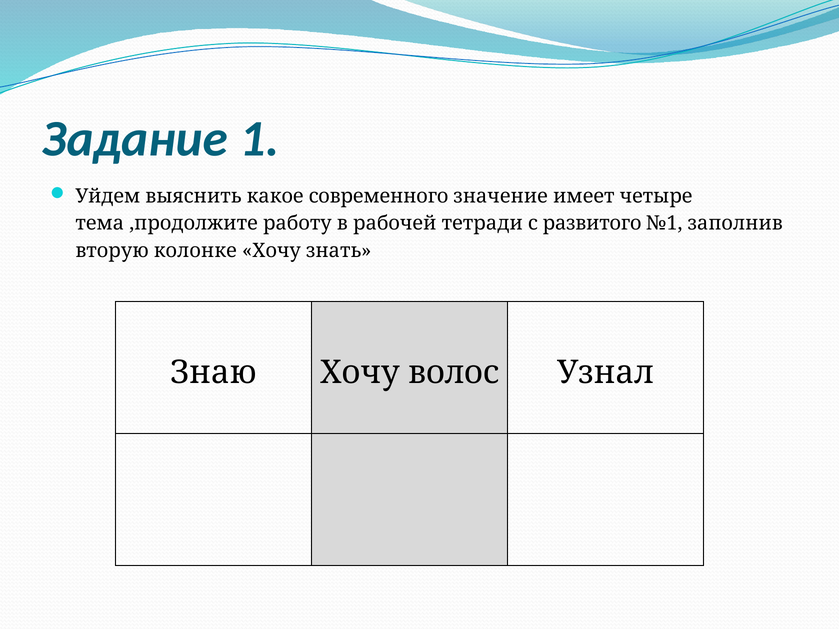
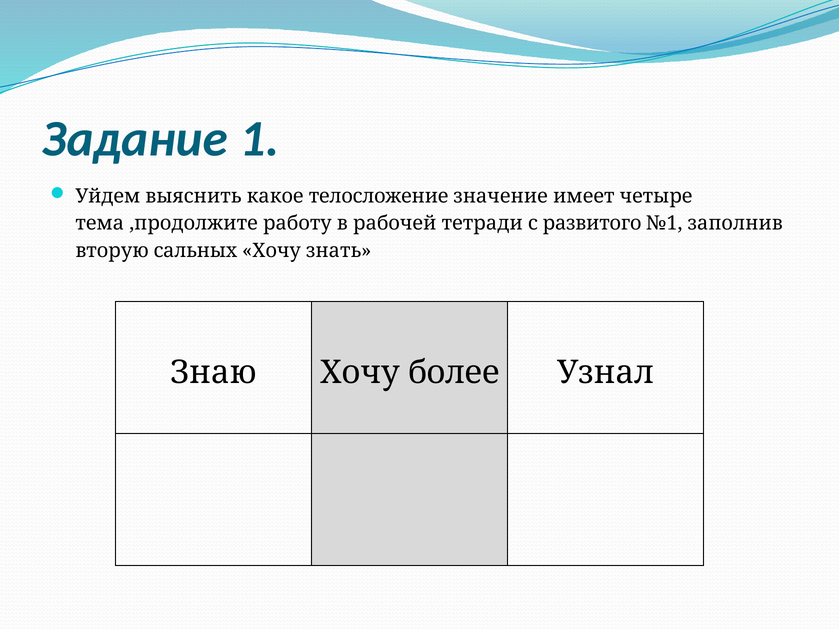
современного: современного -> телосложение (379, 196)
колонке: колонке -> сальных (195, 251)
волос: волос -> более (454, 373)
